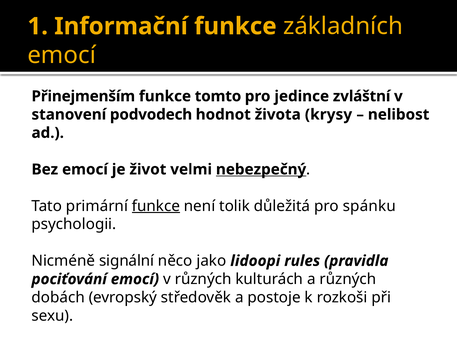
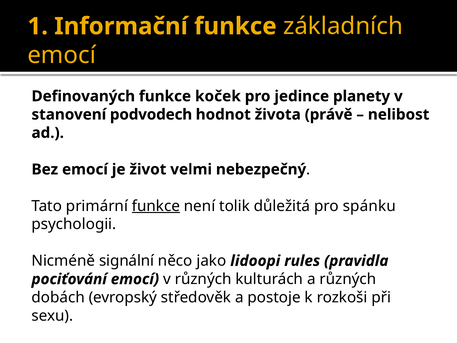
Přinejmenším: Přinejmenším -> Definovaných (83, 96)
tomto: tomto -> koček (218, 96)
zvláštní: zvláštní -> planety (362, 96)
krysy: krysy -> právě (329, 114)
nebezpečný underline: present -> none (261, 169)
